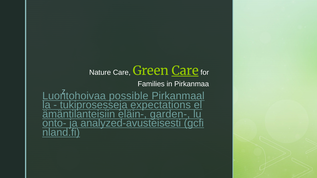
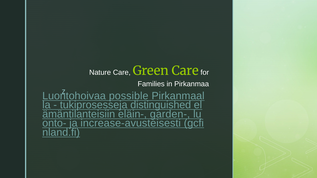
Care underline: present -> none (185, 71)
expectations: expectations -> distinguished (161, 105)
analyzed-avusteisesti: analyzed-avusteisesti -> increase-avusteisesti (131, 123)
